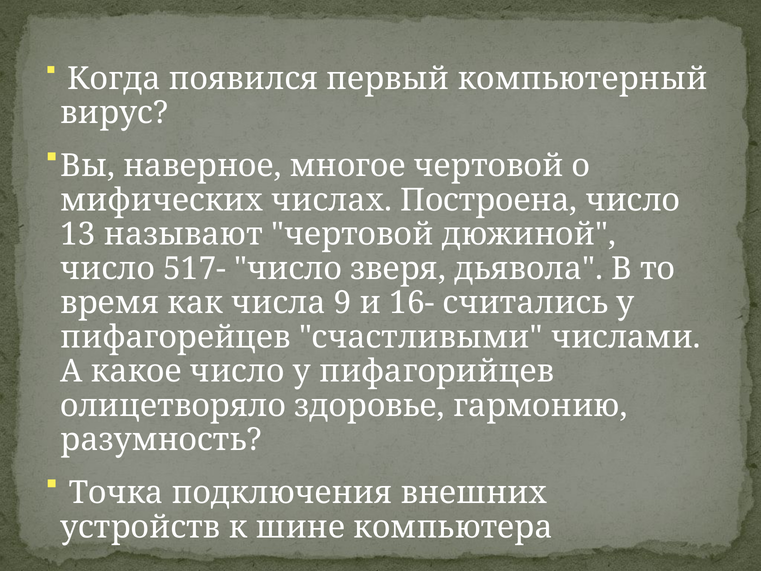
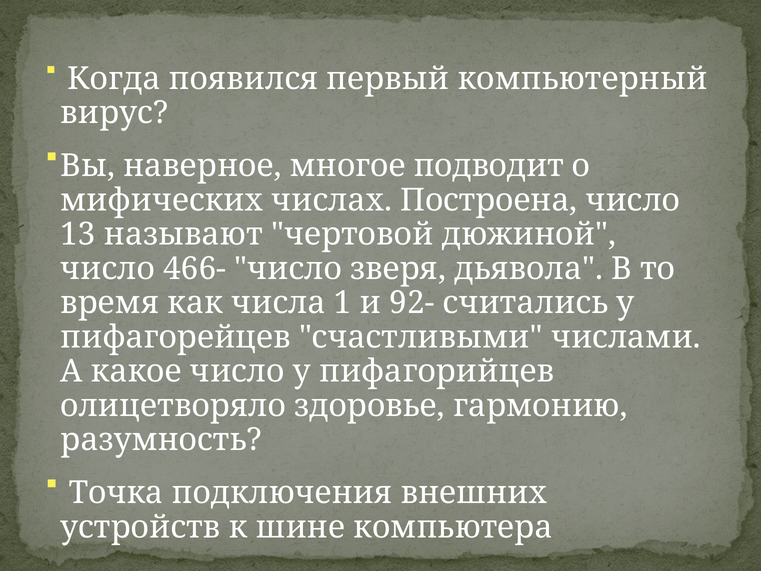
многое чертовой: чертовой -> подводит (489, 166)
517-: 517- -> 466- (195, 268)
9: 9 -> 1 (343, 303)
16-: 16- -> 92- (412, 303)
